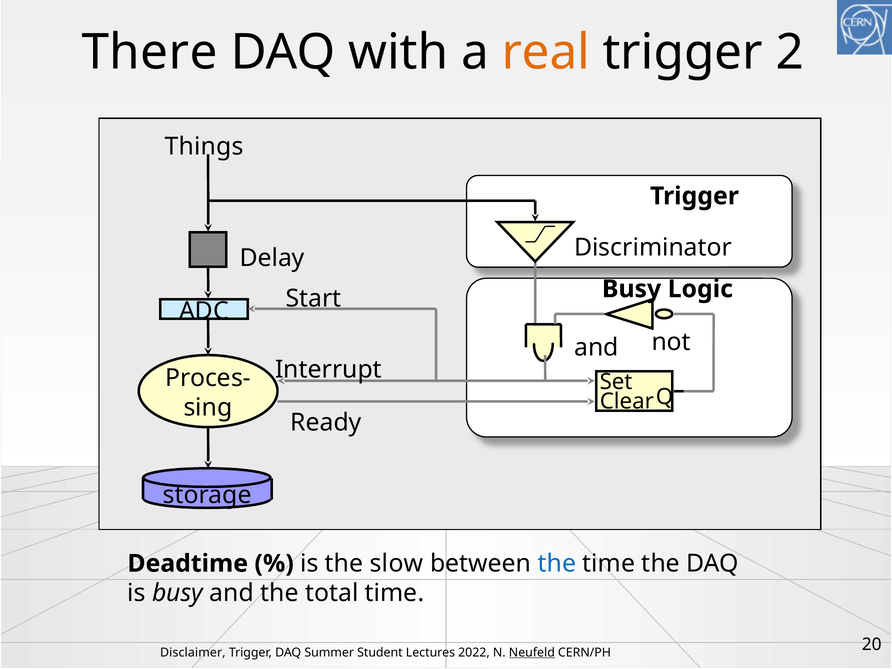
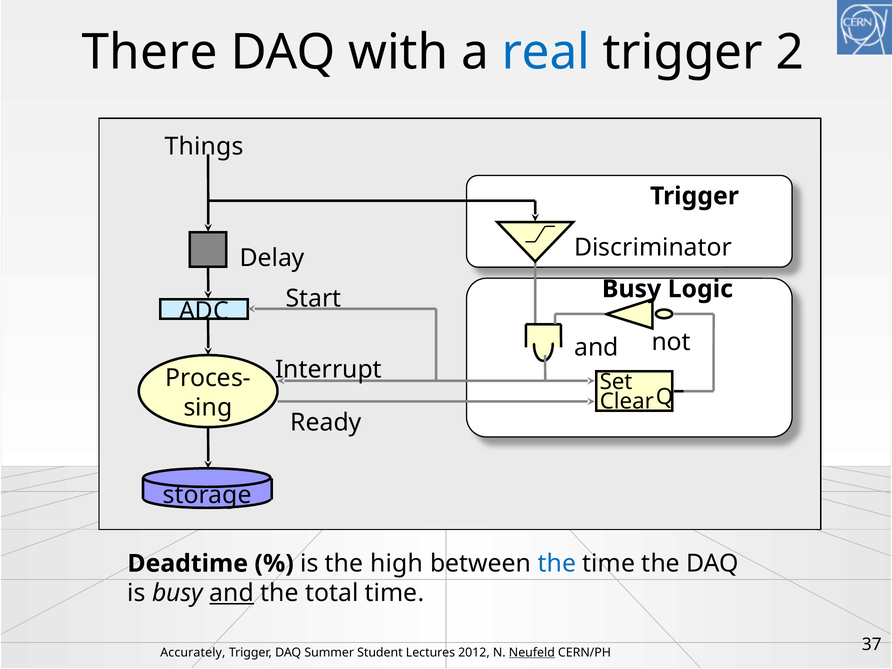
real colour: orange -> blue (546, 53)
slow: slow -> high (397, 564)
and underline: none -> present (232, 593)
Disclaimer: Disclaimer -> Accurately (193, 652)
2022: 2022 -> 2012 (474, 652)
20: 20 -> 37 (872, 645)
